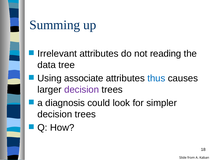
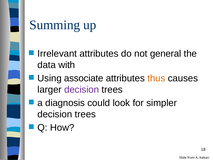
reading: reading -> general (166, 54)
tree: tree -> with (67, 65)
thus colour: blue -> orange (156, 78)
